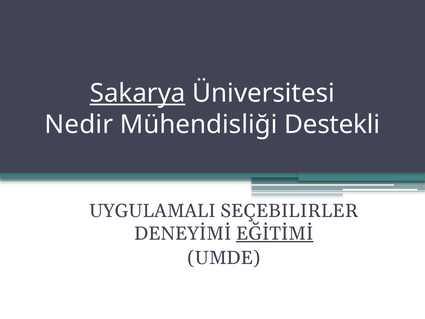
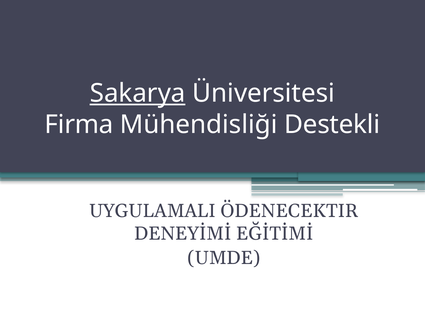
Nedir: Nedir -> Firma (79, 125)
SEÇEBILIRLER: SEÇEBILIRLER -> ÖDENECEKTIR (289, 211)
EĞİTİMİ underline: present -> none (275, 233)
